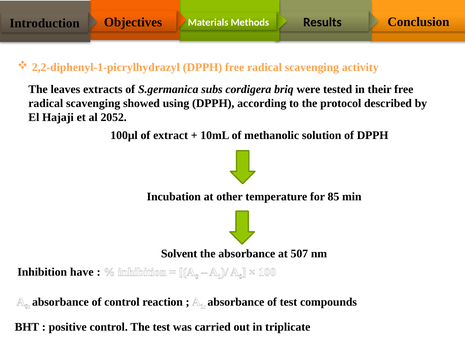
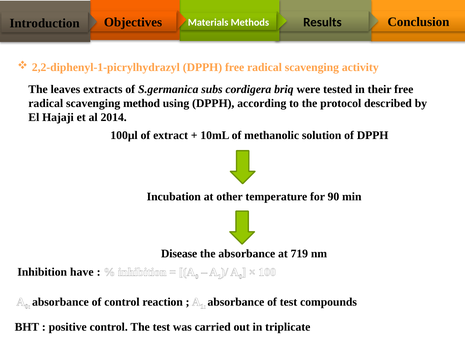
showed: showed -> method (142, 103)
2052: 2052 -> 2014 (114, 117)
85: 85 -> 90 (333, 197)
Solvent: Solvent -> Disease (179, 254)
507: 507 -> 719 (299, 254)
